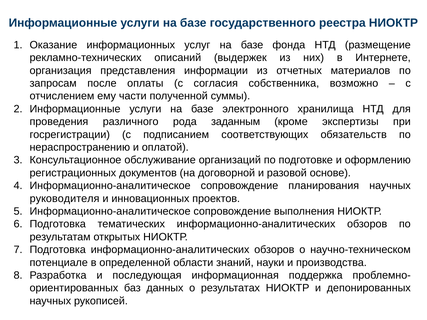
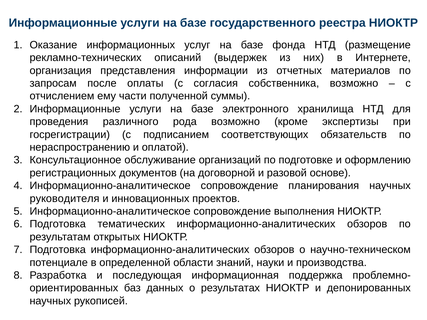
рода заданным: заданным -> возможно (236, 122)
